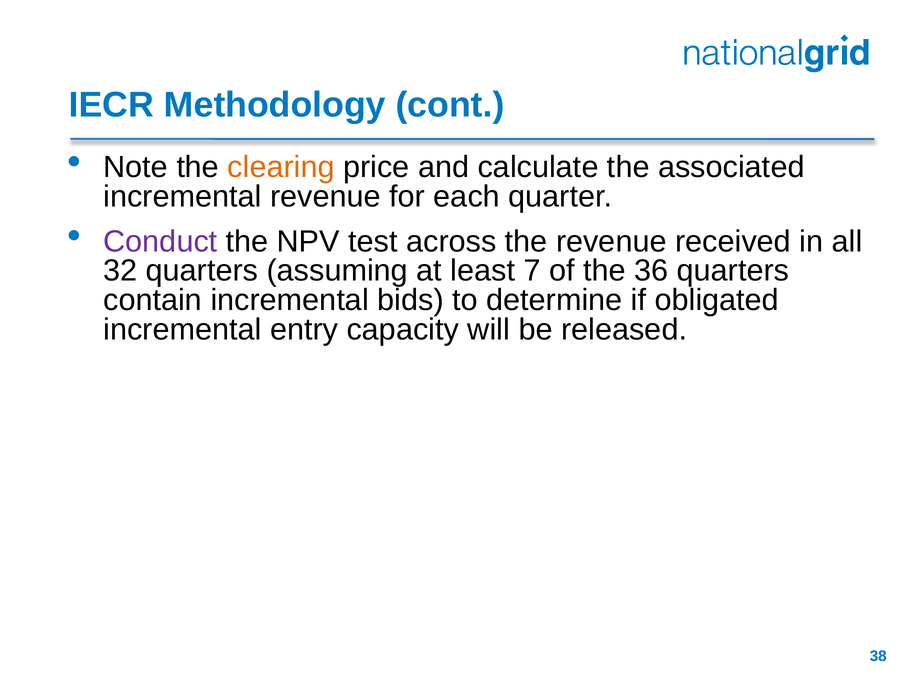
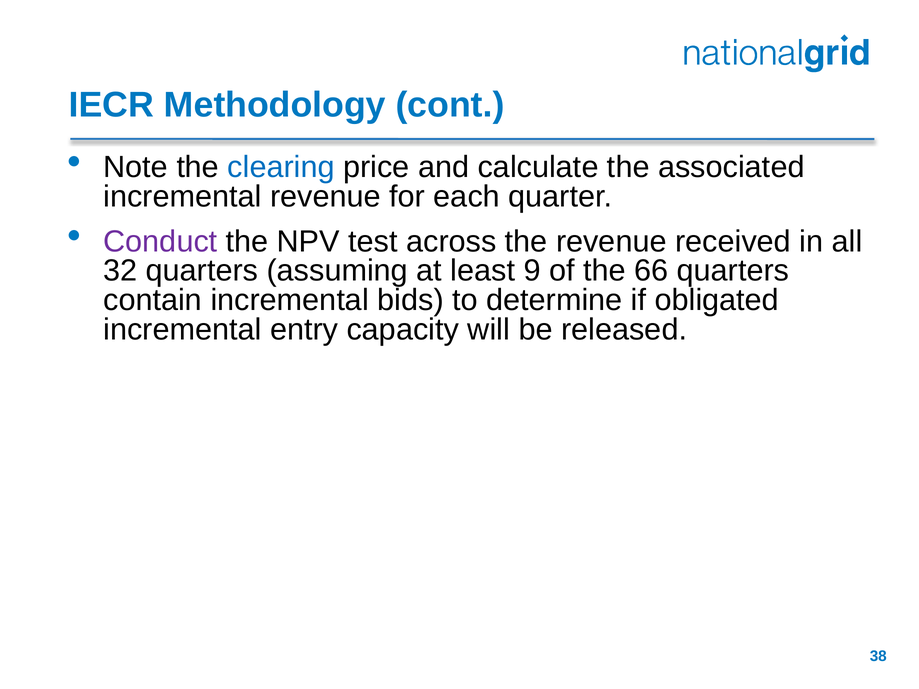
clearing colour: orange -> blue (281, 167)
7: 7 -> 9 (532, 271)
36: 36 -> 66 (651, 271)
